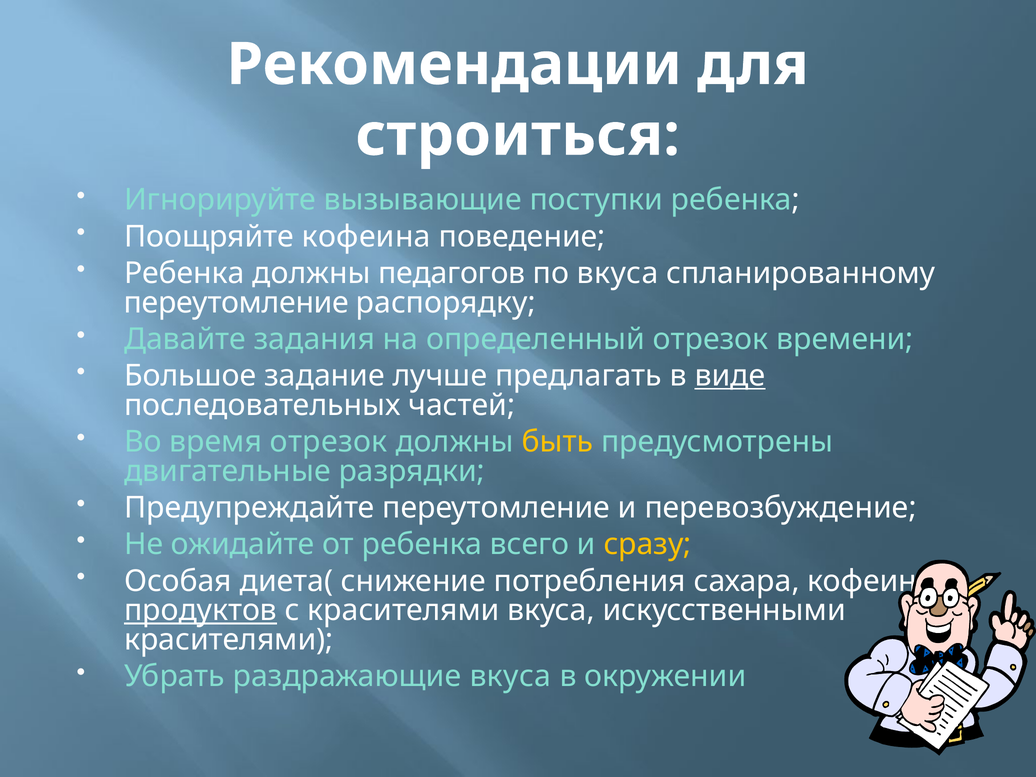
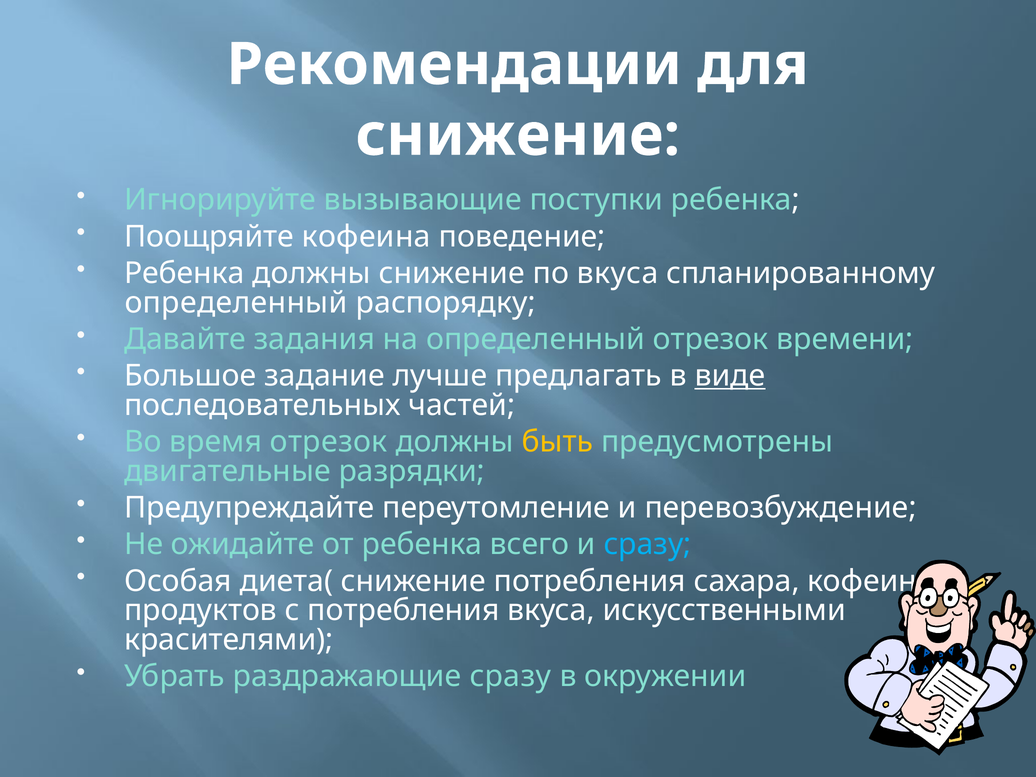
строиться: строиться -> снижение (518, 135)
должны педагогов: педагогов -> снижение (452, 273)
переутомление: переутомление -> определенный (236, 303)
сразу colour: yellow -> light blue (648, 544)
продуктов underline: present -> none (201, 610)
с красителями: красителями -> потребления (404, 610)
раздражающие вкуса: вкуса -> сразу (510, 676)
